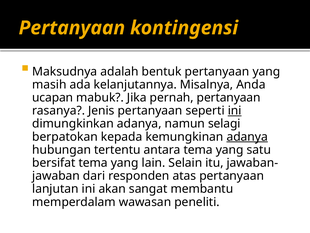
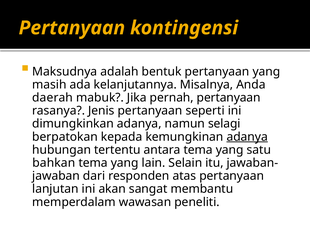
ucapan: ucapan -> daerah (53, 97)
ini underline: present -> none (235, 110)
bersifat: bersifat -> bahkan (54, 163)
